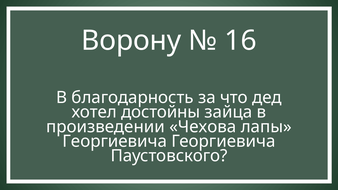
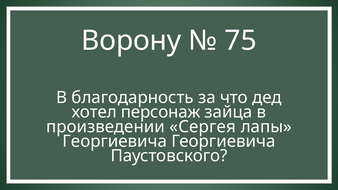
16: 16 -> 75 (241, 41)
достойны: достойны -> персонаж (161, 112)
Чехова: Чехова -> Сергея (203, 127)
